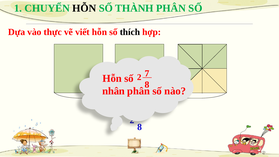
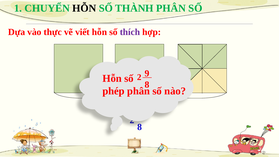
thích colour: black -> purple (130, 32)
7: 7 -> 9 (147, 73)
nhân: nhân -> phép (114, 91)
